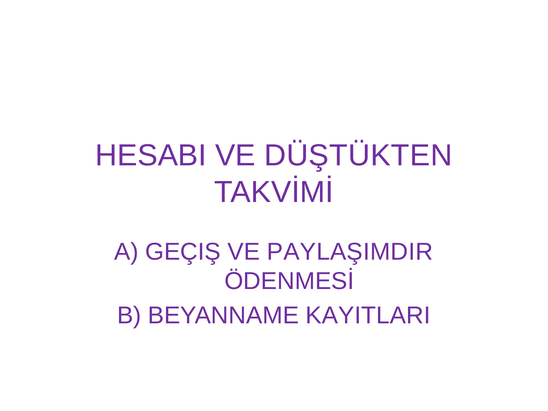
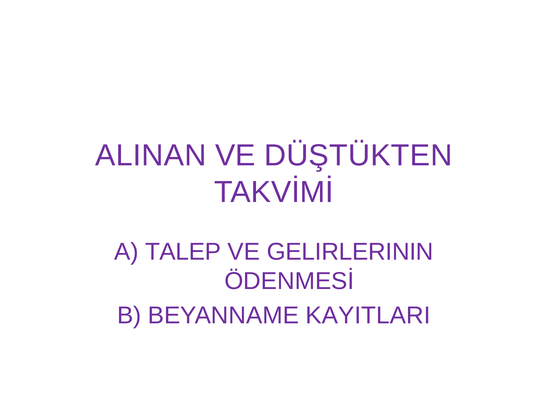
HESABI: HESABI -> ALINAN (151, 156)
GEÇIŞ: GEÇIŞ -> TALEP (183, 252)
PAYLAŞIMDIR: PAYLAŞIMDIR -> GELIRLERININ (350, 252)
